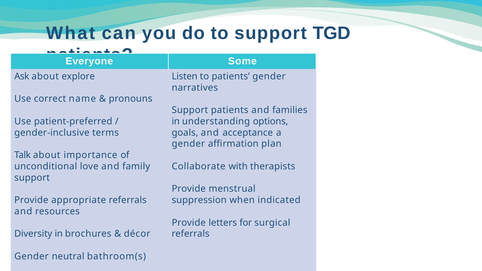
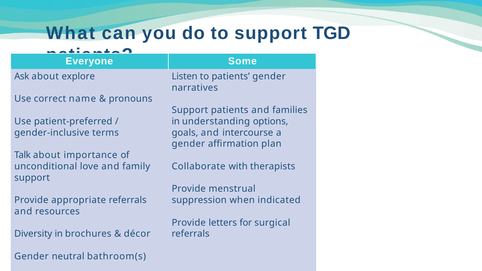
acceptance: acceptance -> intercourse (248, 133)
